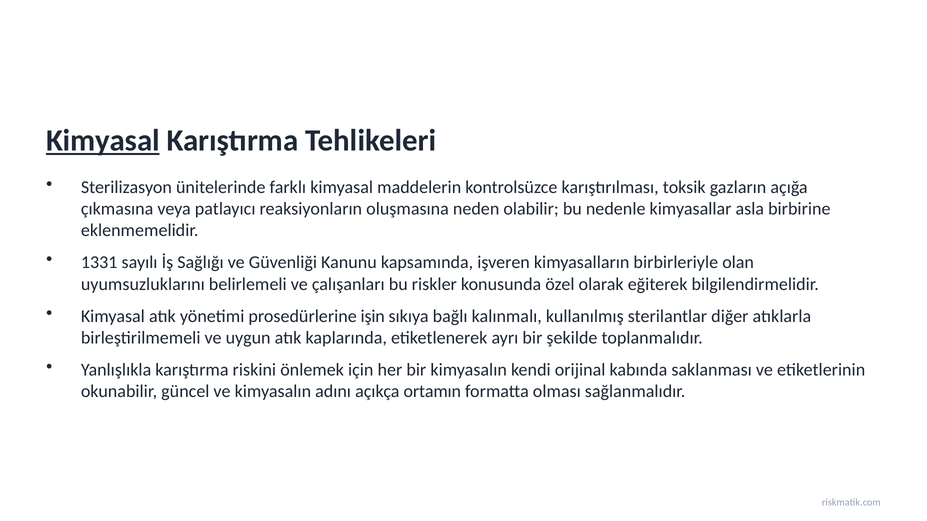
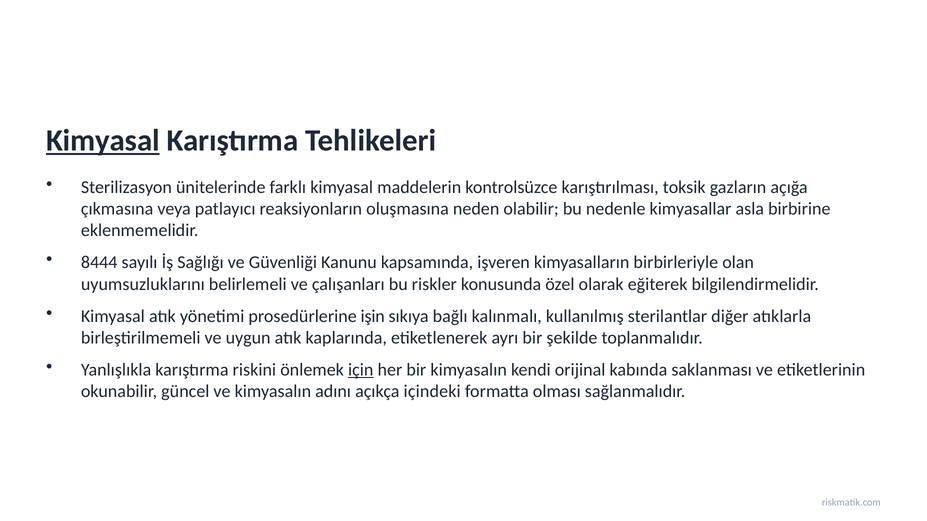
1331: 1331 -> 8444 (99, 263)
için underline: none -> present (361, 370)
ortamın: ortamın -> içindeki (432, 392)
